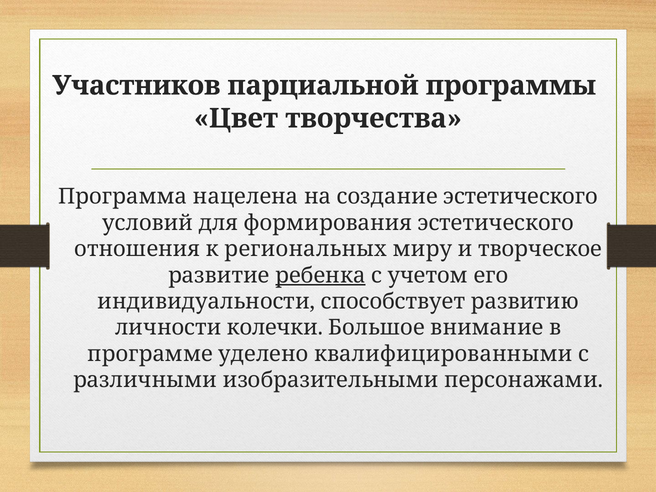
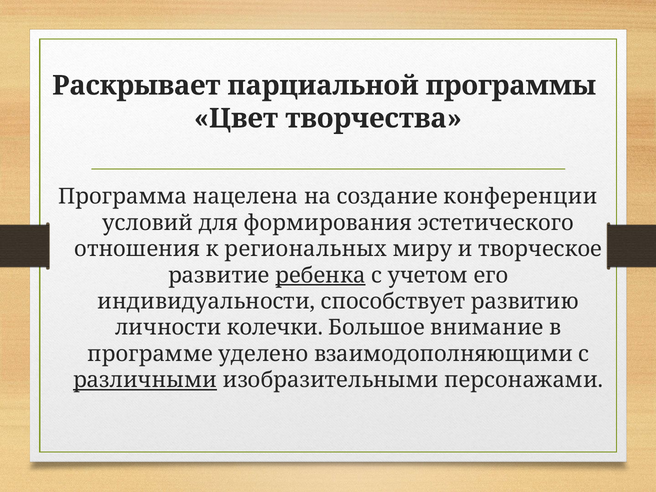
Участников: Участников -> Раскрывает (136, 86)
создание эстетического: эстетического -> конференции (520, 197)
квалифицированными: квалифицированными -> взаимодополняющими (443, 354)
различными underline: none -> present (145, 380)
